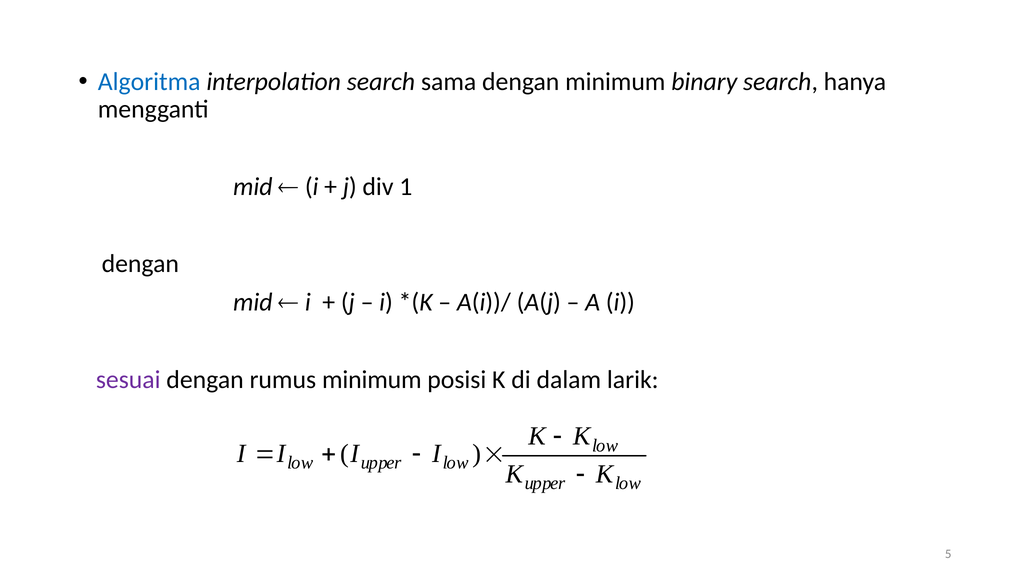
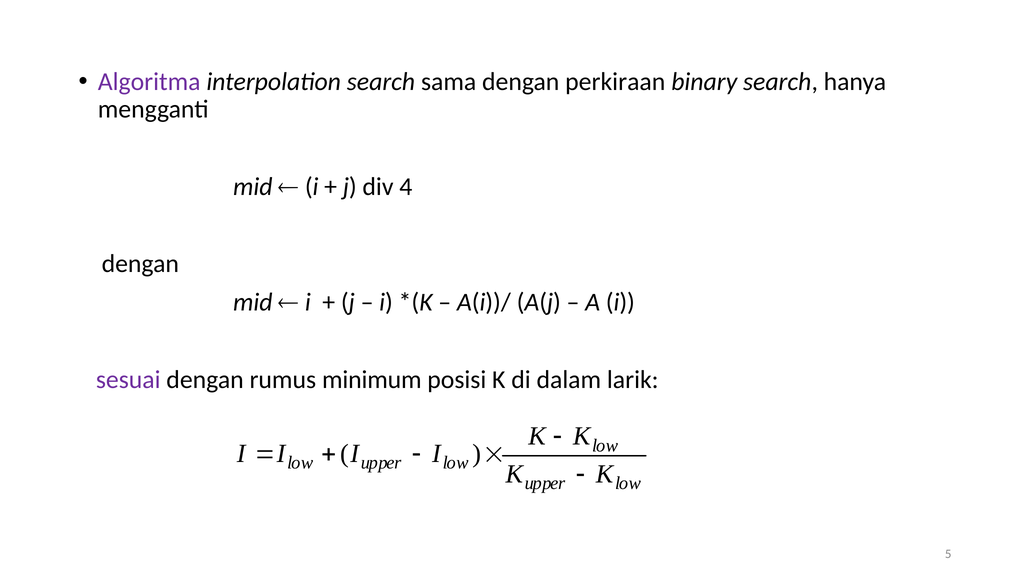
Algoritma colour: blue -> purple (149, 82)
dengan minimum: minimum -> perkiraan (615, 82)
1: 1 -> 4 (406, 186)
